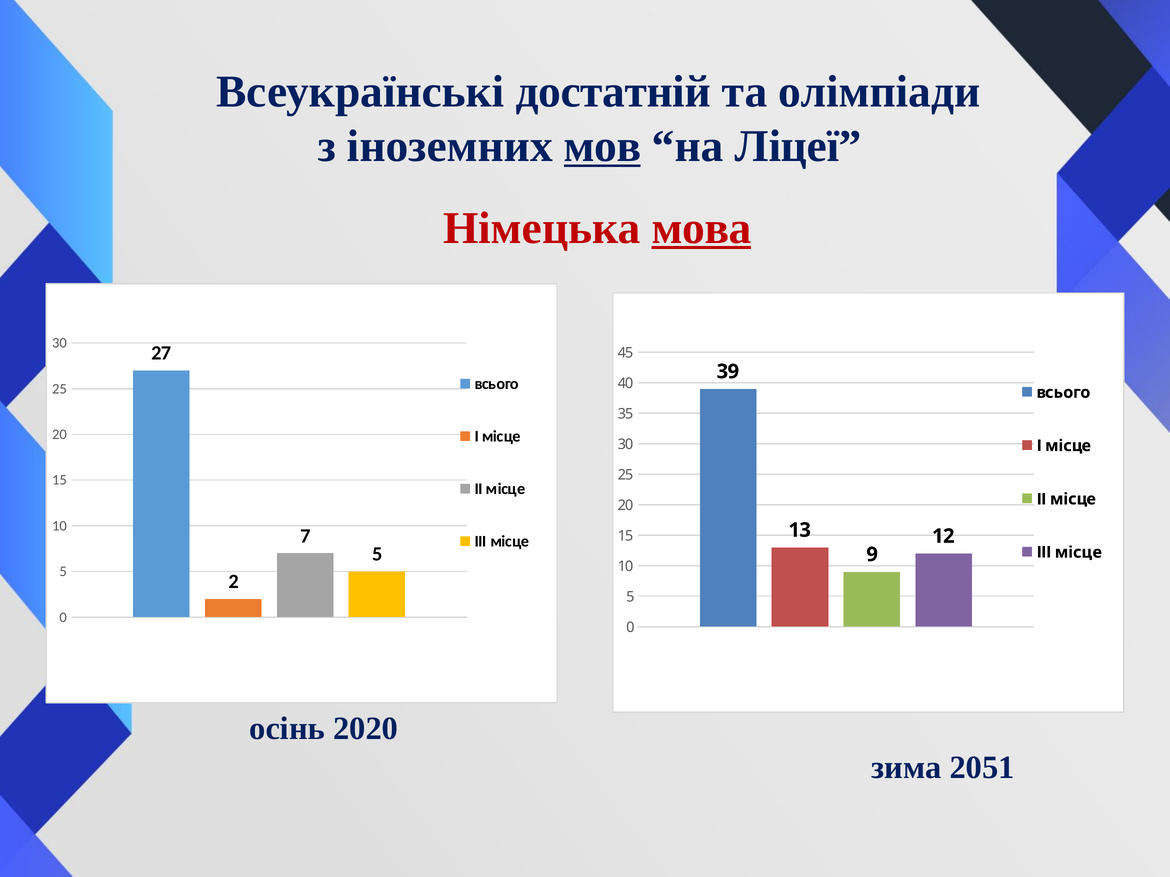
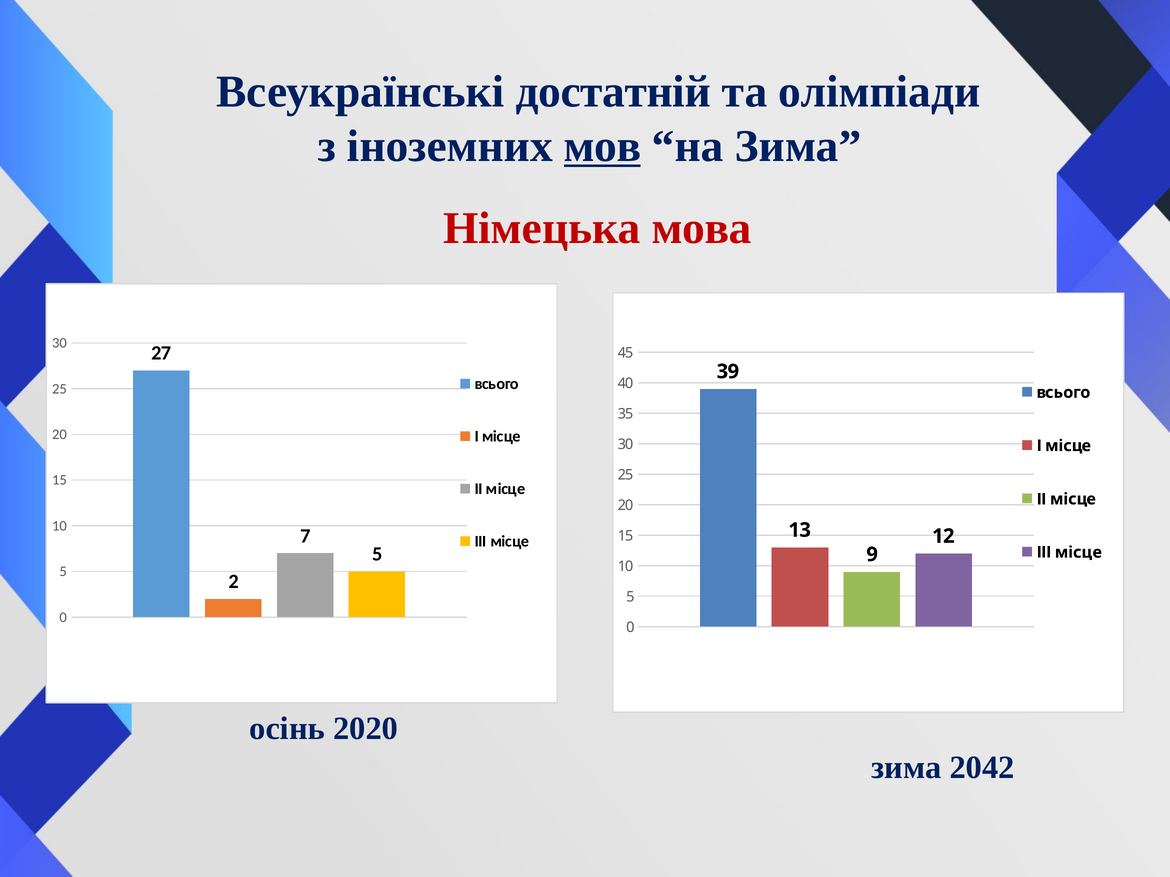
на Ліцеї: Ліцеї -> Зима (798, 146)
мова underline: present -> none (702, 228)
2051: 2051 -> 2042 (982, 768)
